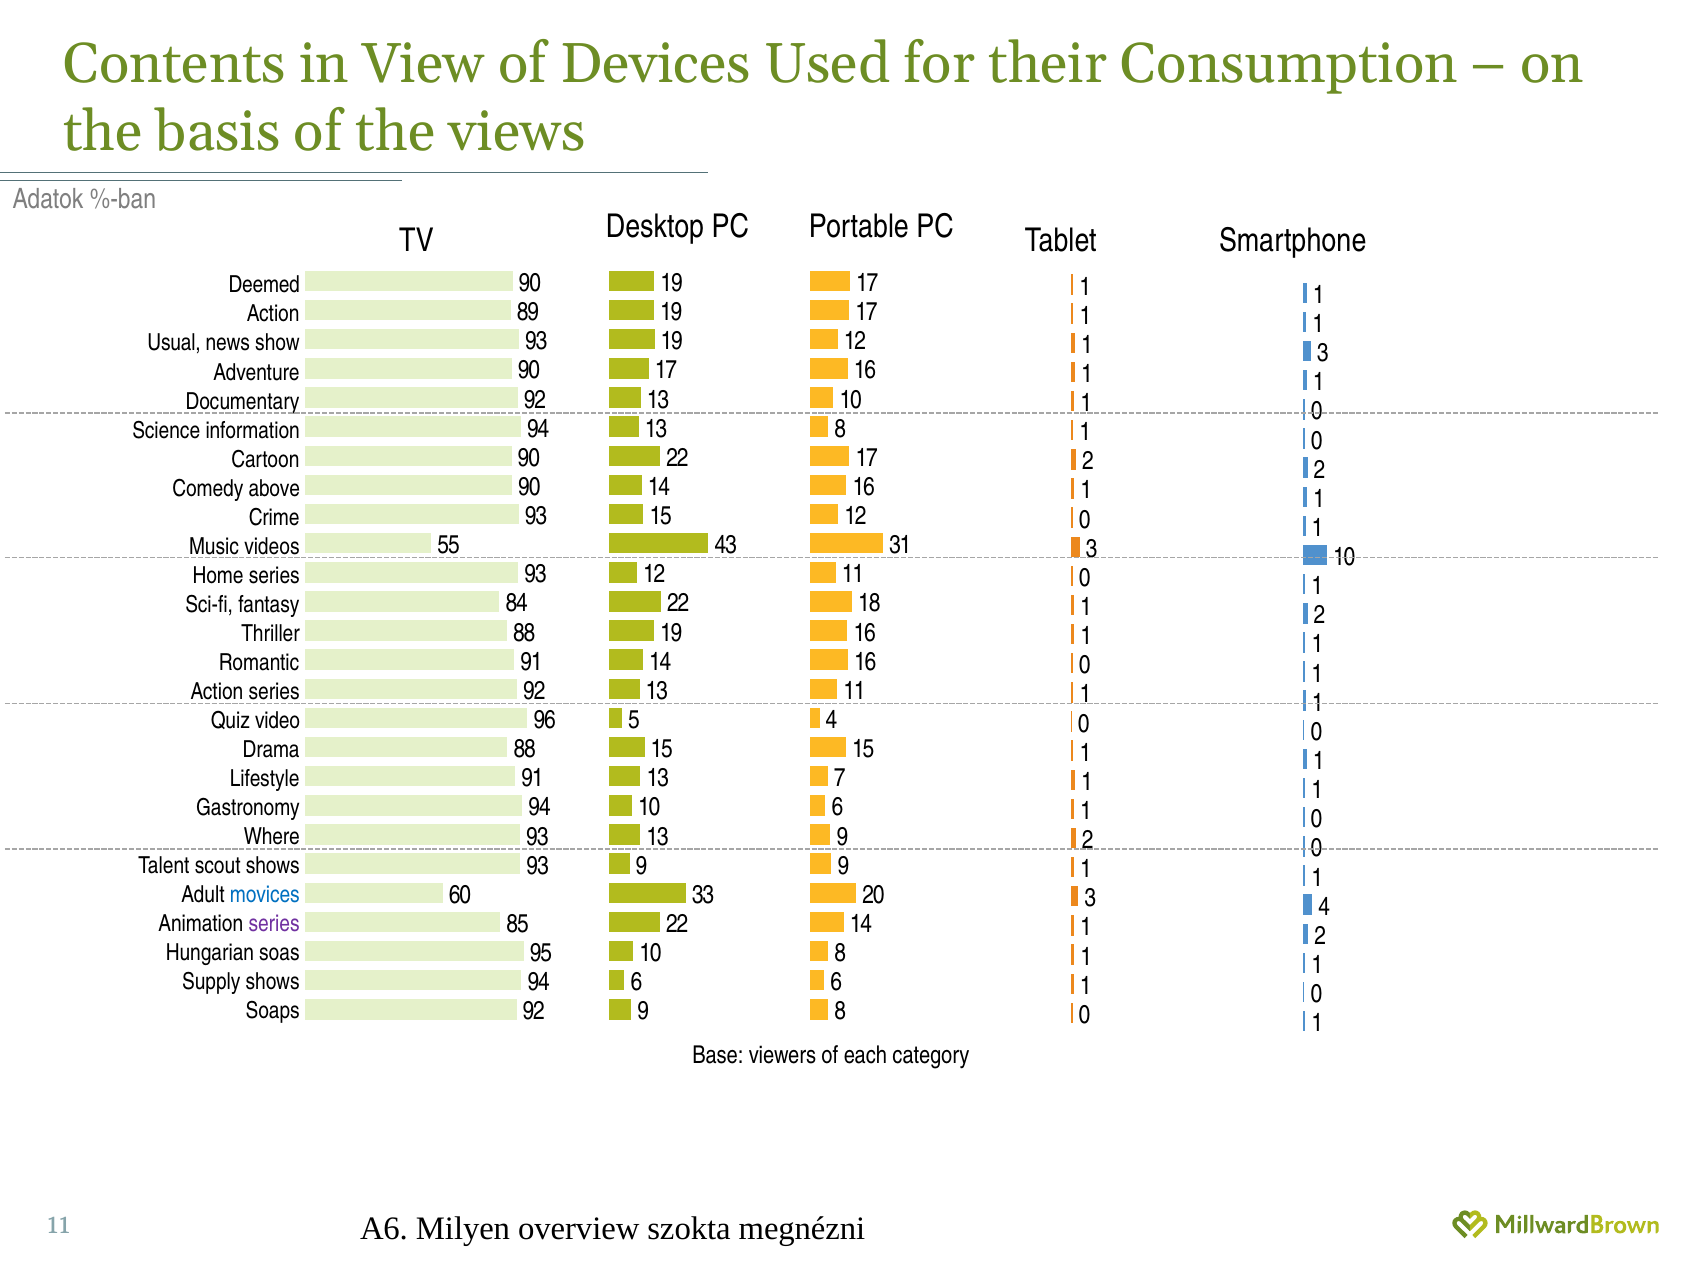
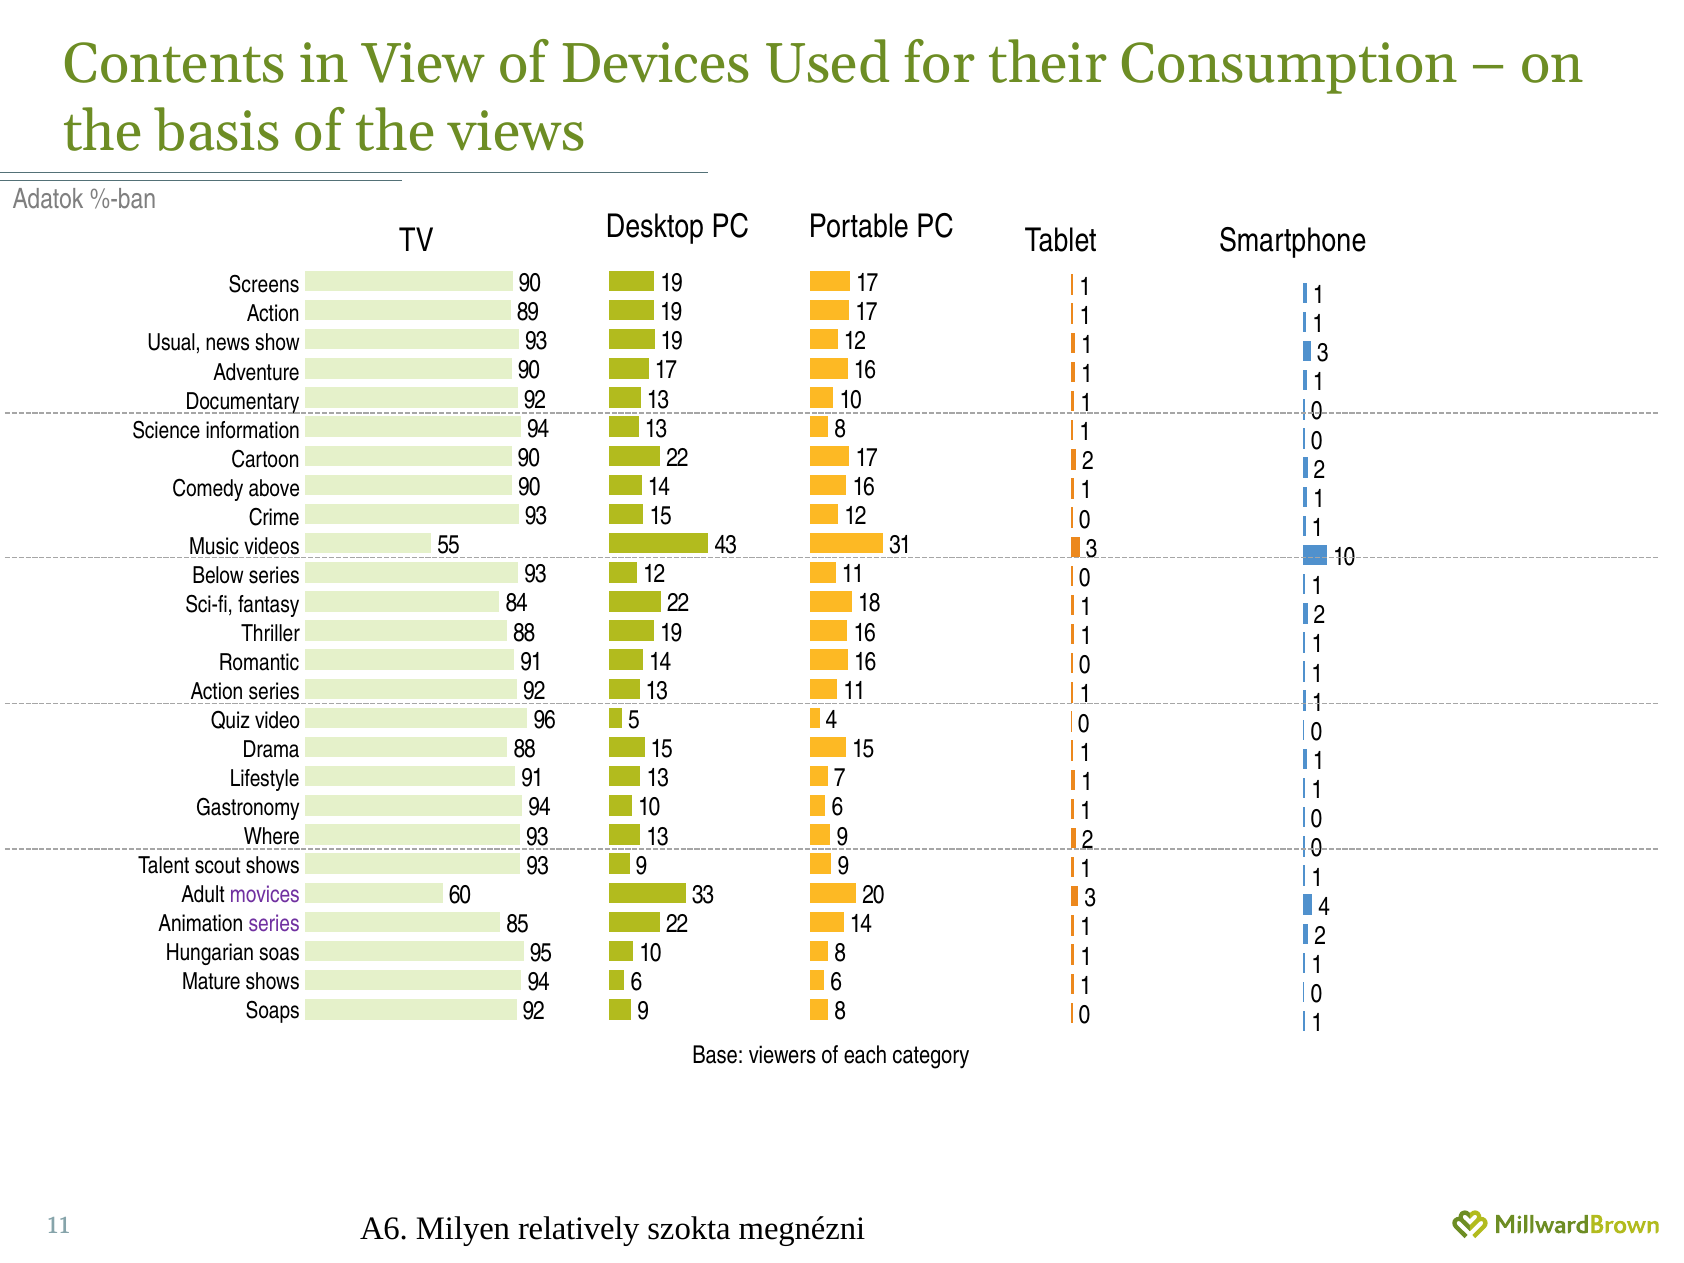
Deemed: Deemed -> Screens (264, 285)
Home: Home -> Below (218, 576)
movices colour: blue -> purple (265, 895)
Supply: Supply -> Mature (211, 982)
overview: overview -> relatively (579, 1228)
